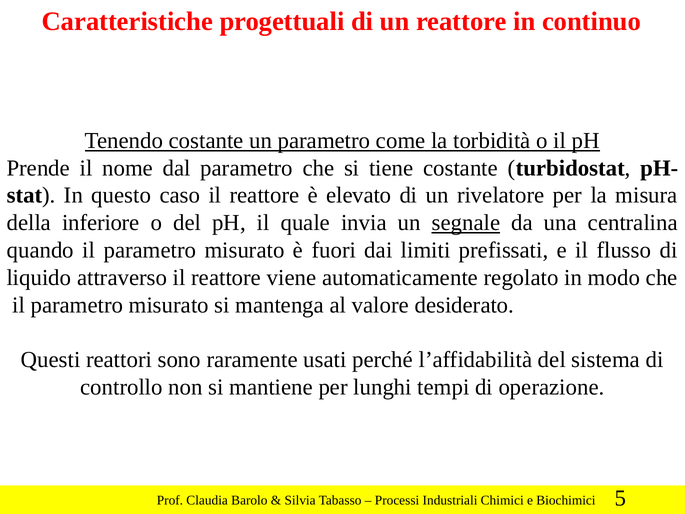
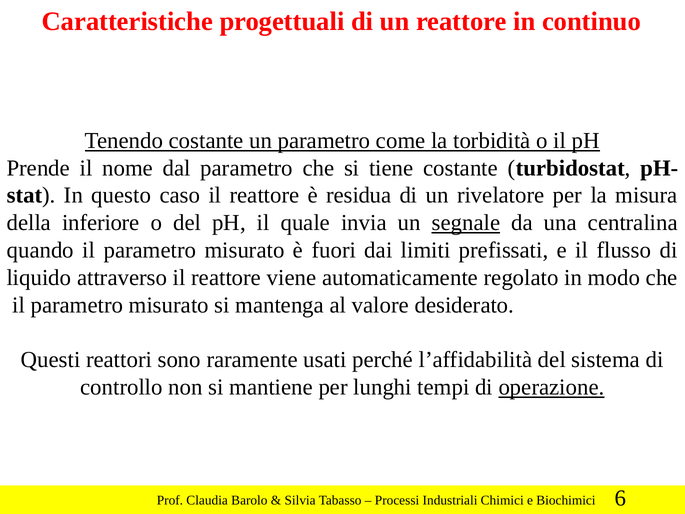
elevato: elevato -> residua (359, 195)
operazione underline: none -> present (551, 387)
5: 5 -> 6 (621, 498)
